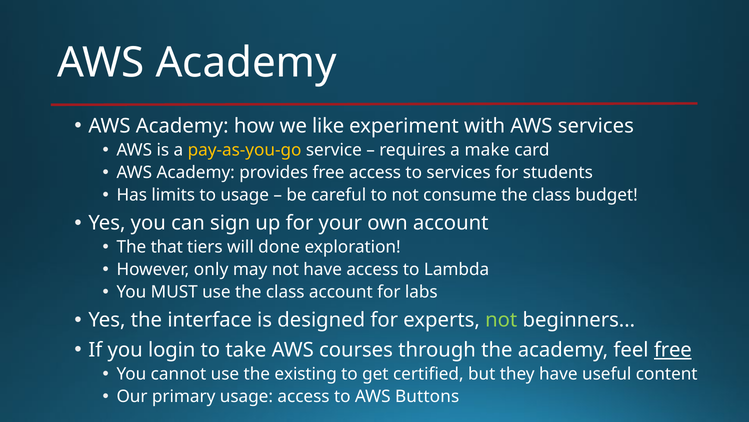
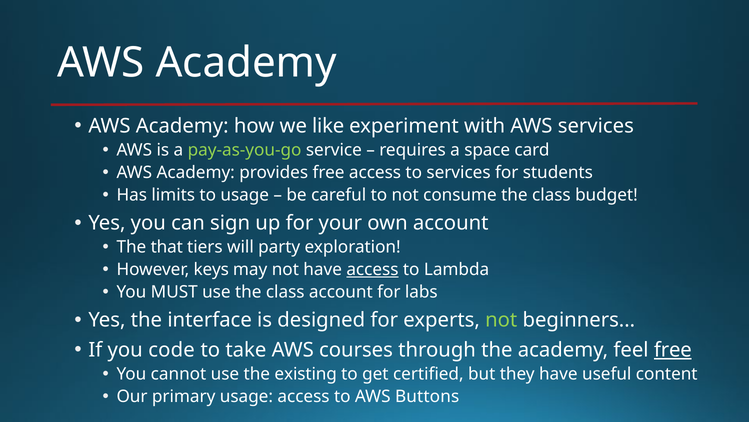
pay-as-you-go colour: yellow -> light green (245, 150)
make: make -> space (487, 150)
done: done -> party (279, 247)
only: only -> keys (211, 269)
access underline: none -> present (372, 269)
login: login -> code (172, 349)
